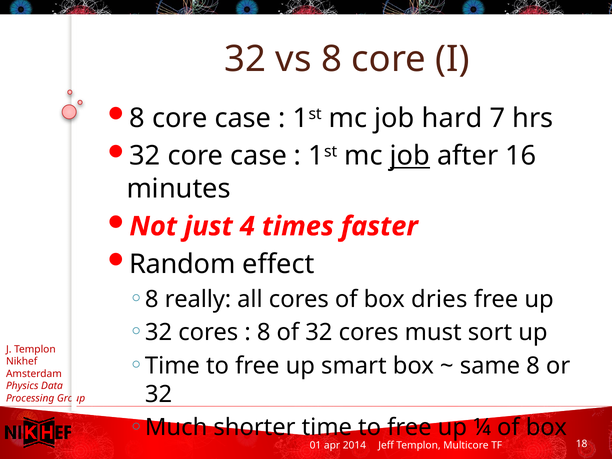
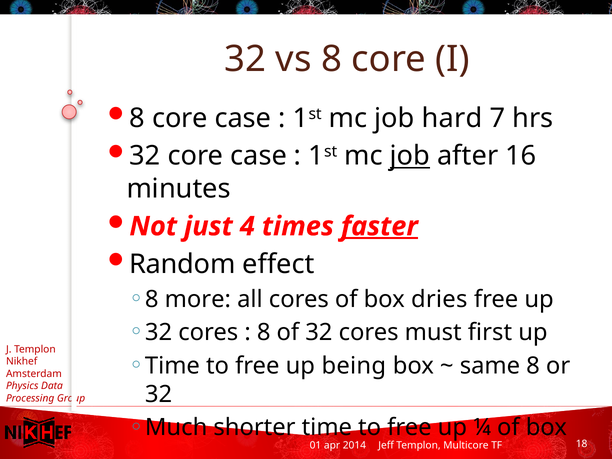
faster underline: none -> present (379, 226)
really: really -> more (198, 299)
sort: sort -> first (490, 332)
smart: smart -> being (354, 366)
